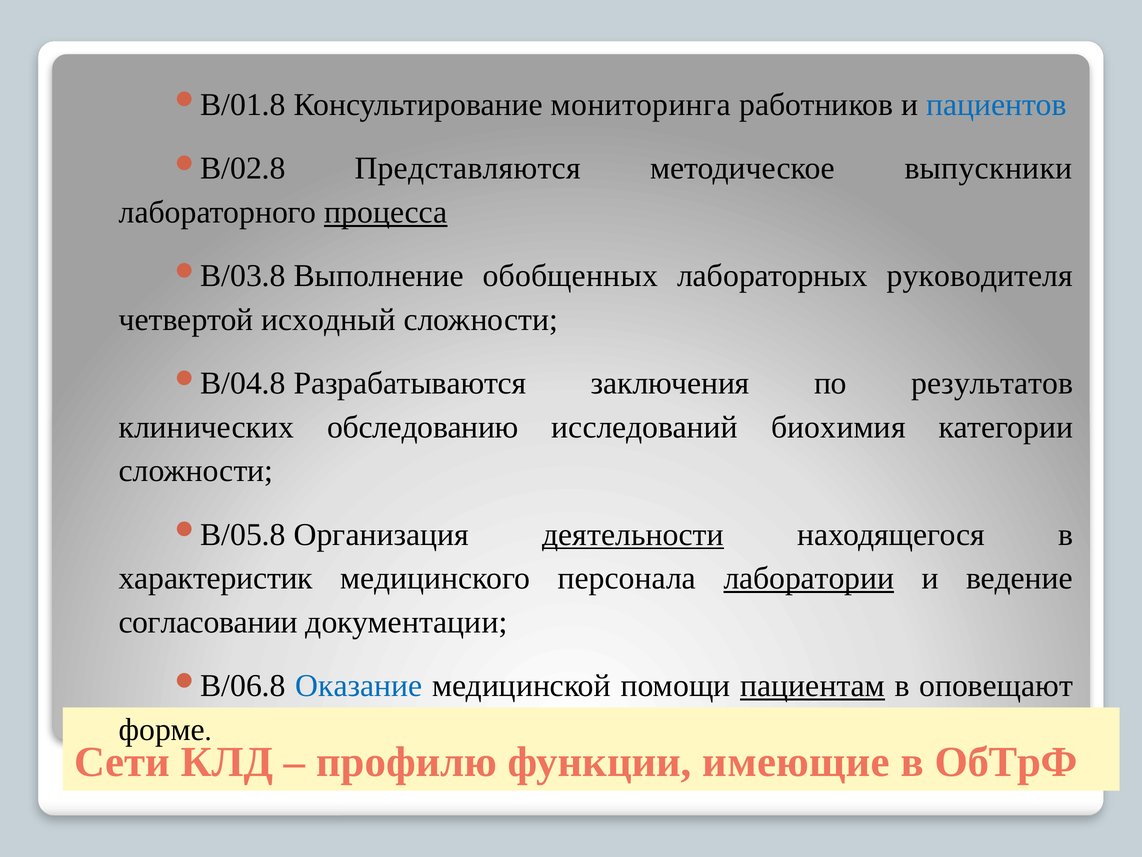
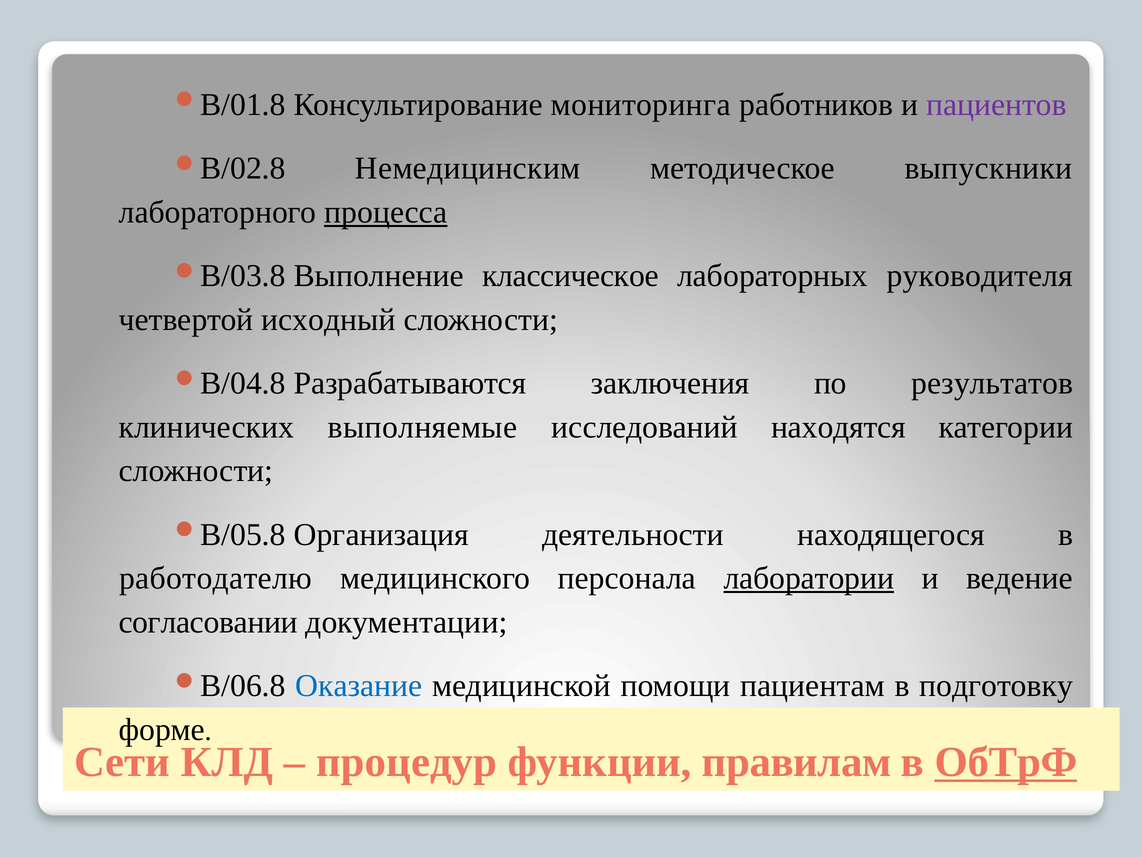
пациентов colour: blue -> purple (996, 105)
Представляются: Представляются -> Немедицинским (468, 168)
обобщенных: обобщенных -> классическое (571, 276)
обследованию: обследованию -> выполняемые (423, 427)
биохимия: биохимия -> находятся (838, 427)
деятельности underline: present -> none (633, 534)
характеристик: характеристик -> работодателю (216, 578)
пациентам underline: present -> none (812, 685)
оповещают: оповещают -> подготовку (996, 685)
профилю: профилю -> процедур (407, 762)
имеющие: имеющие -> правилам (797, 762)
ОбТрФ underline: none -> present (1006, 762)
